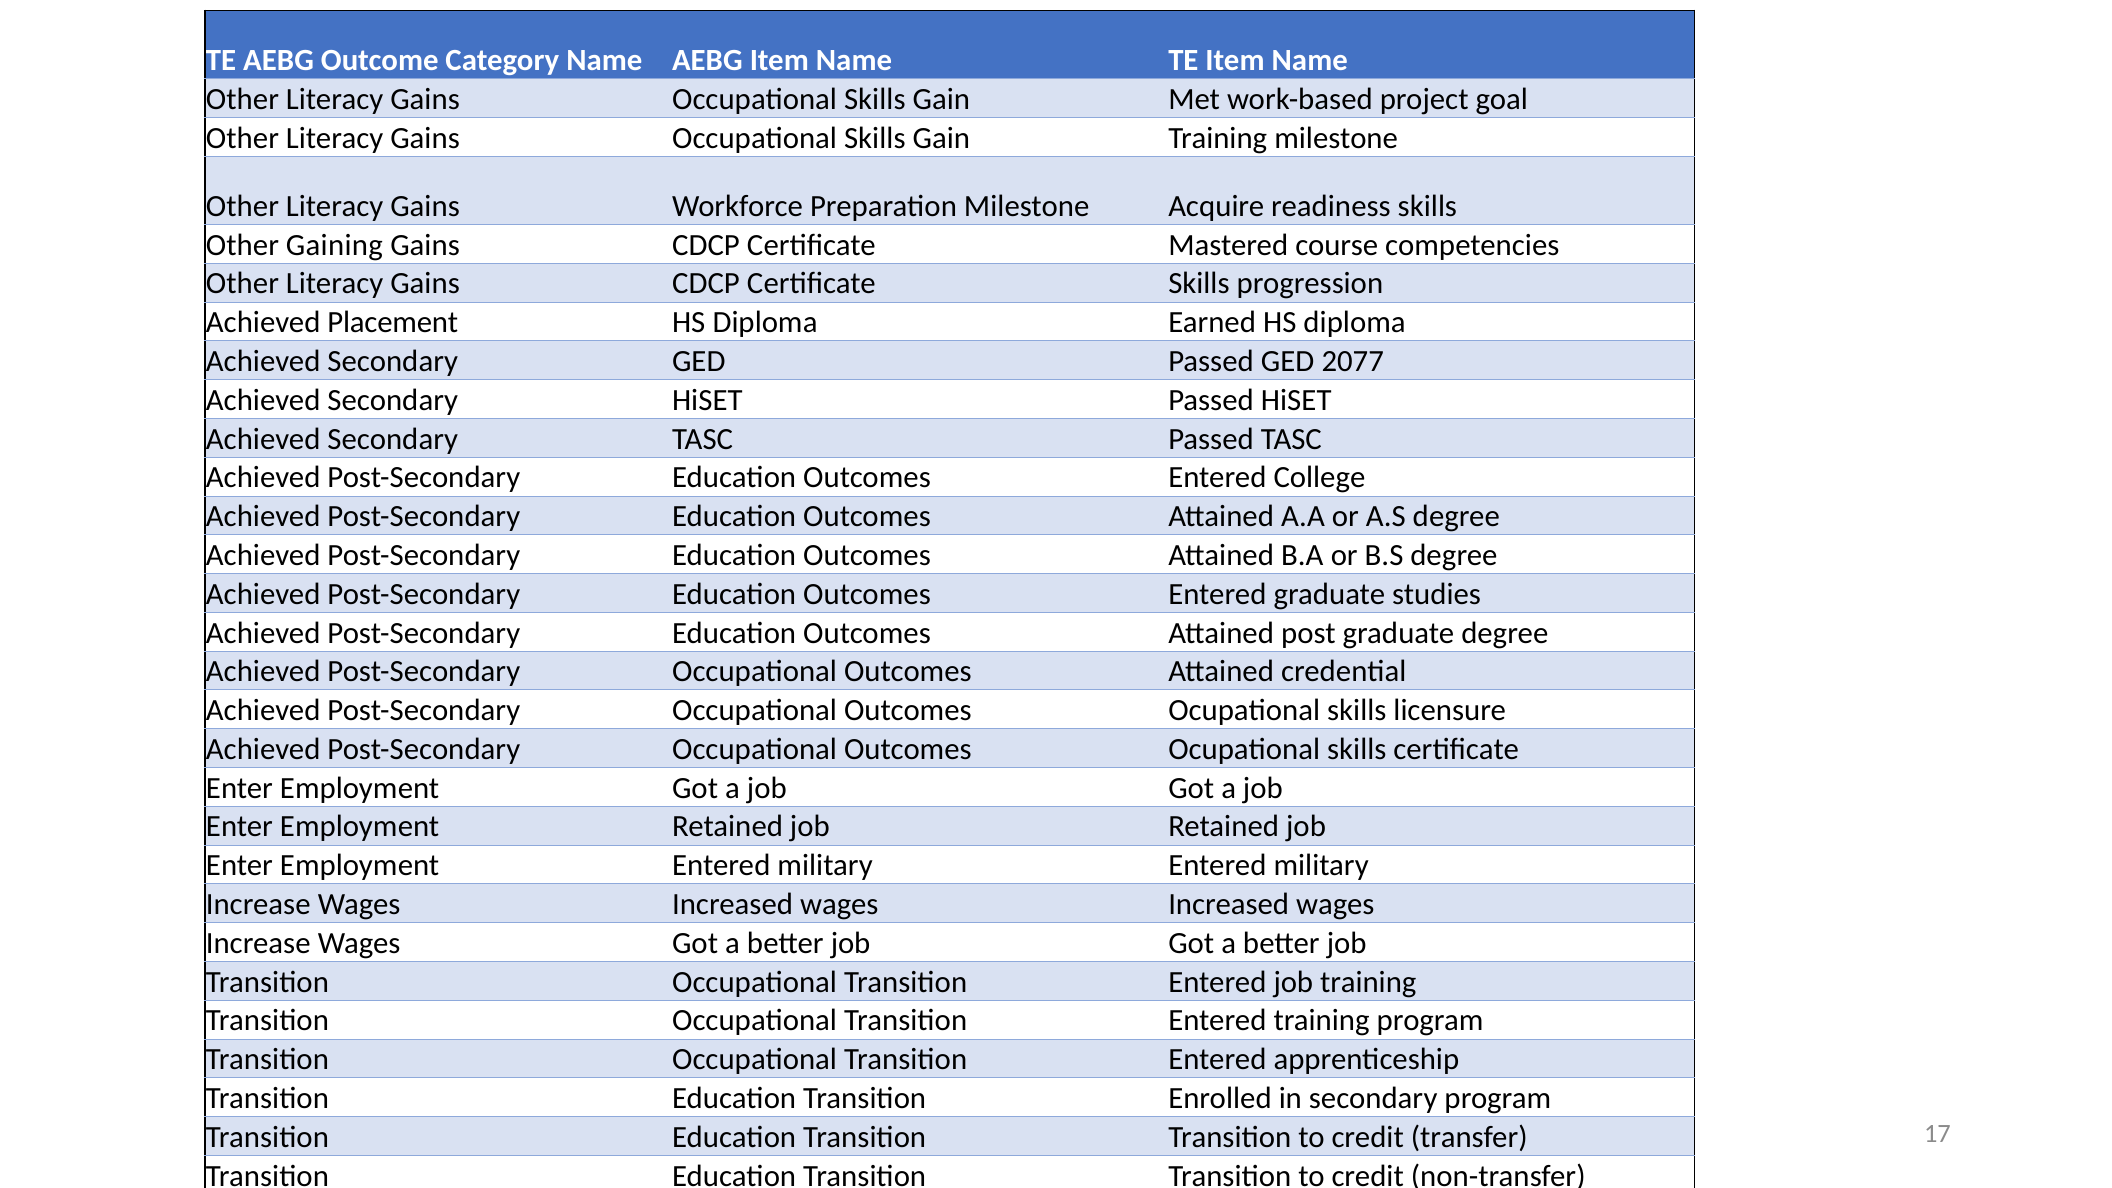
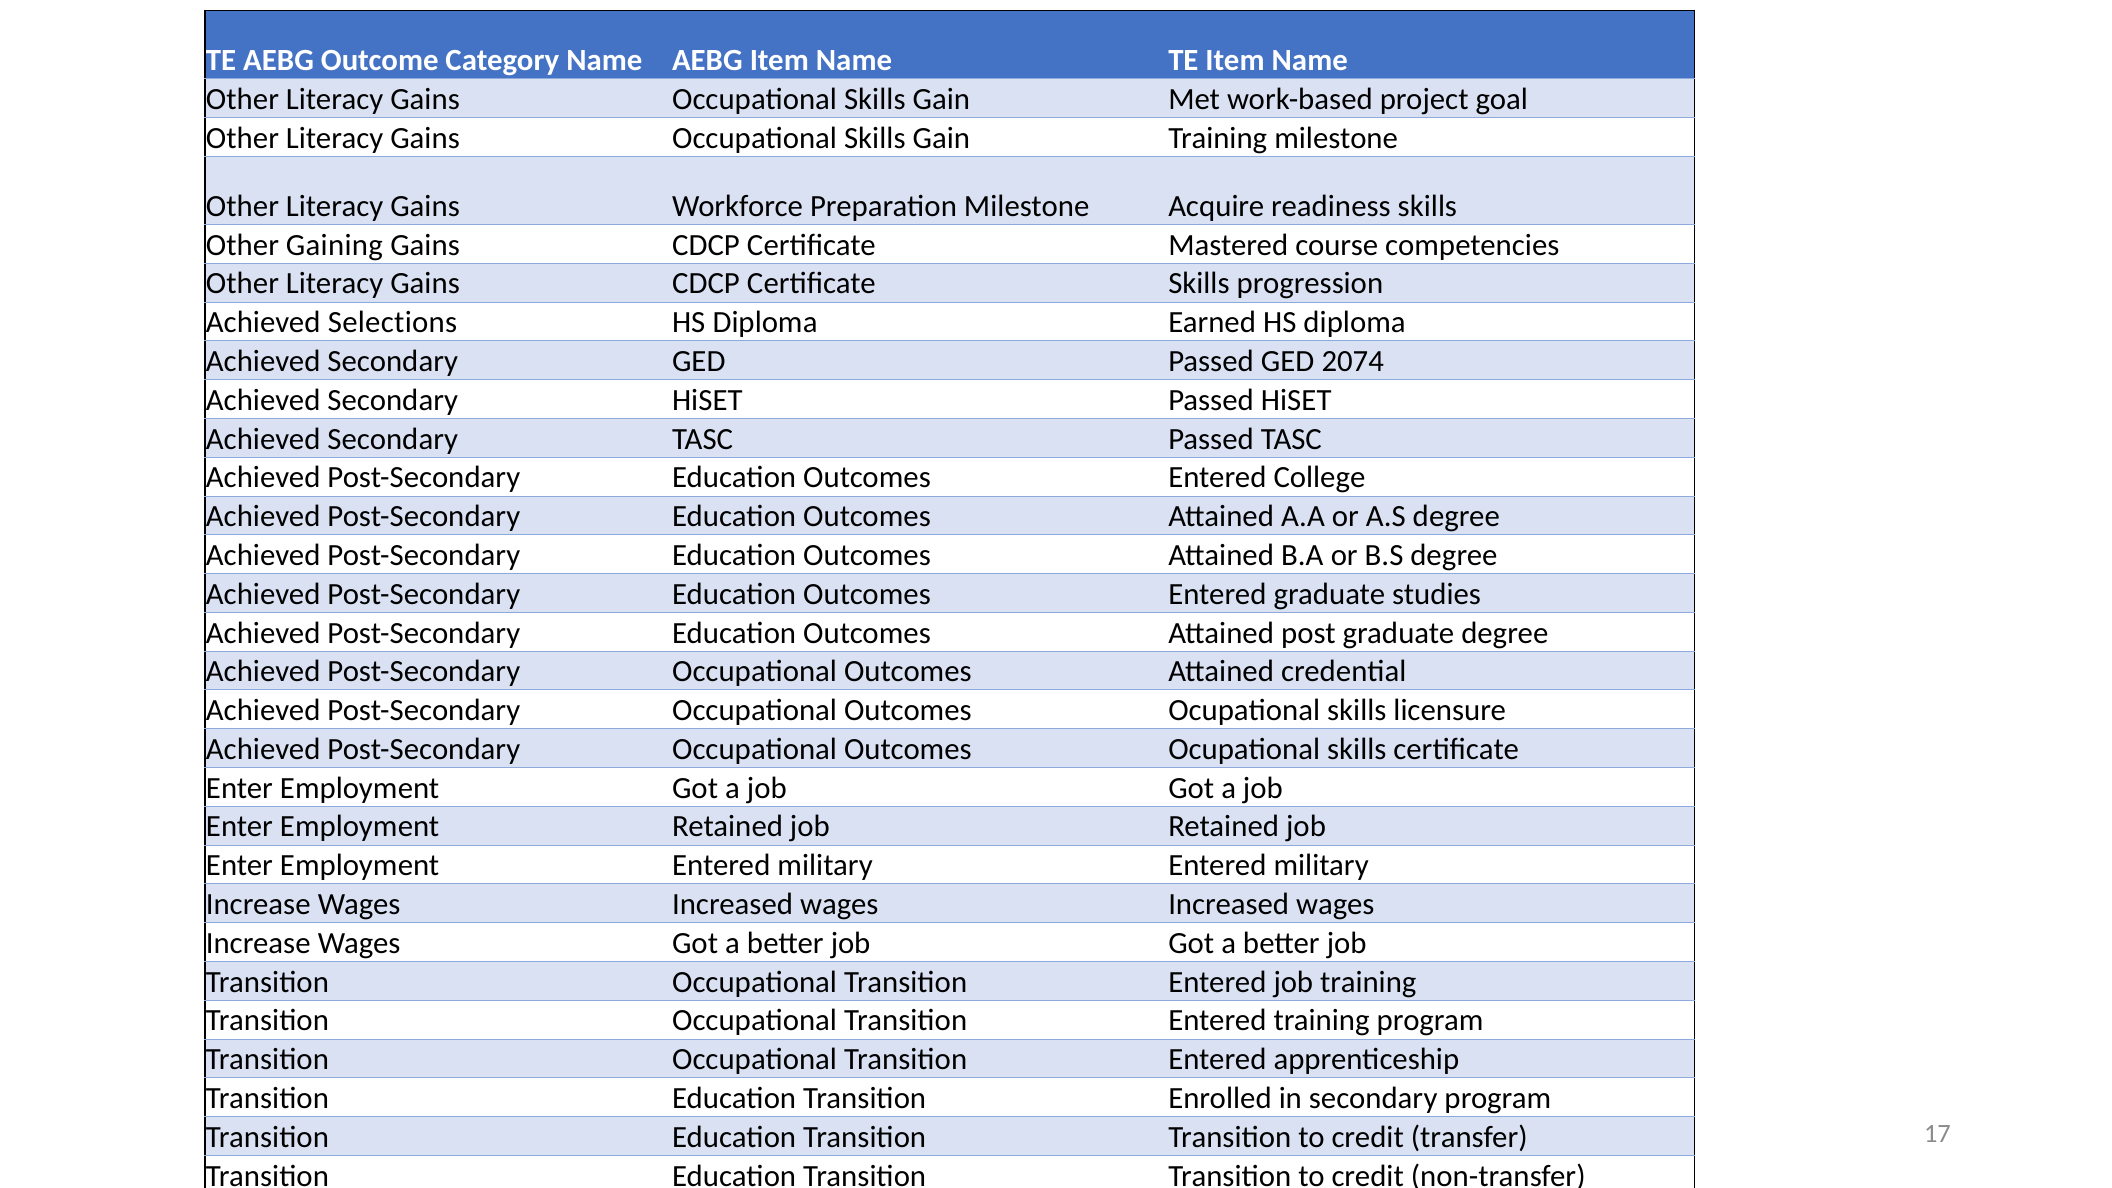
Placement: Placement -> Selections (393, 323)
2077: 2077 -> 2074 (1353, 361)
